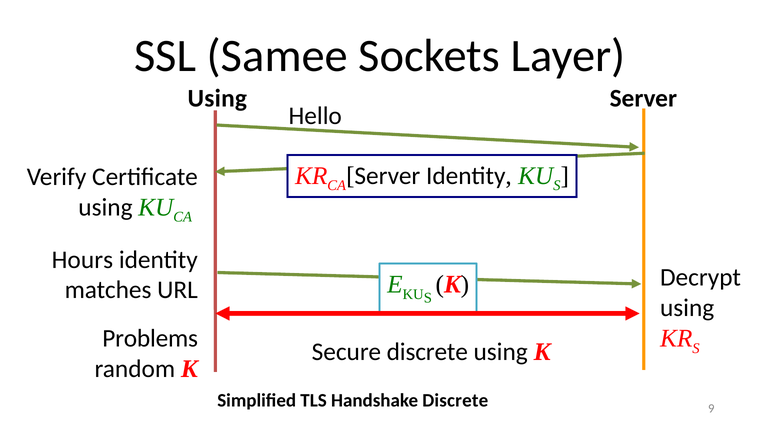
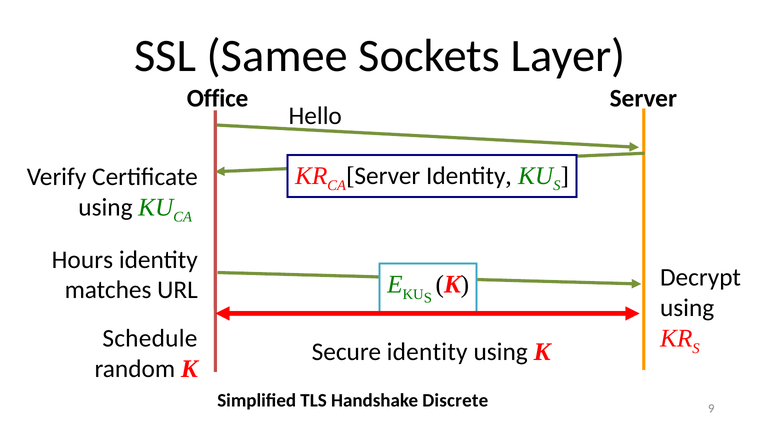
Using: Using -> Office (218, 98)
Problems: Problems -> Schedule (150, 338)
Secure discrete: discrete -> identity (427, 352)
